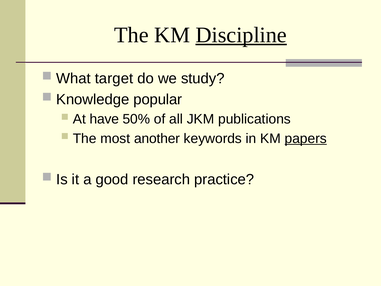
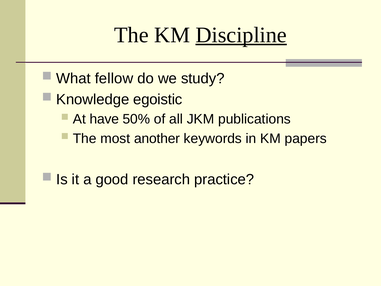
target: target -> fellow (114, 79)
popular: popular -> egoistic (158, 99)
papers underline: present -> none (306, 138)
